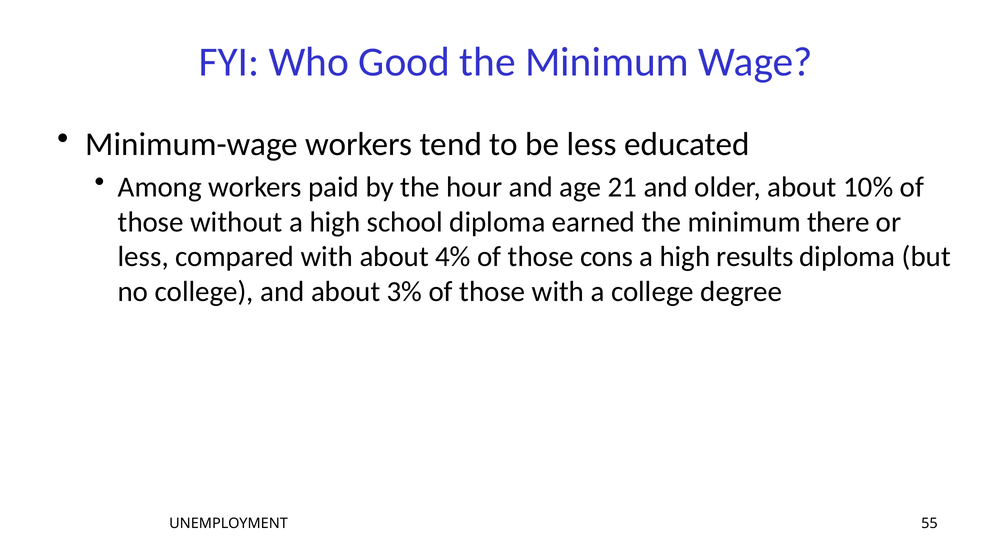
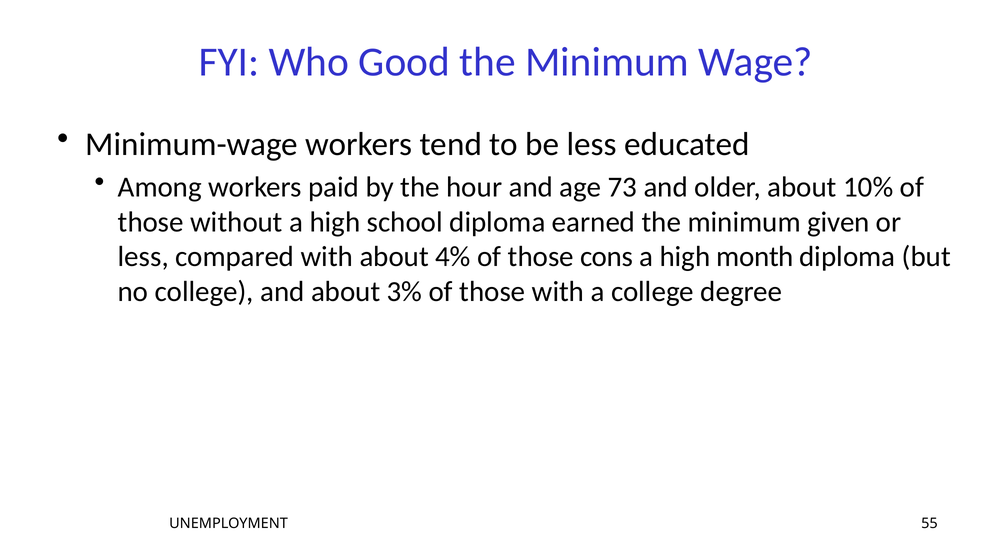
21: 21 -> 73 (622, 187)
there: there -> given (838, 222)
results: results -> month (755, 257)
